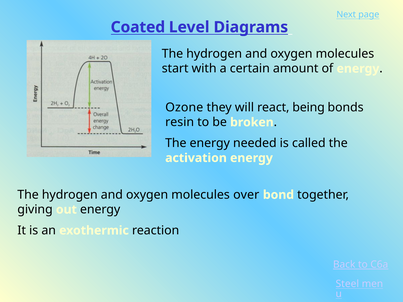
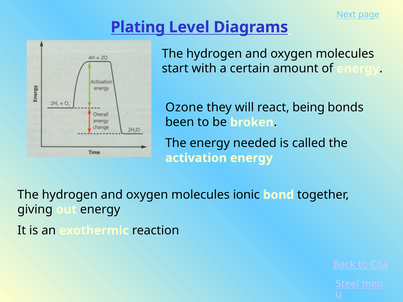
Coated: Coated -> Plating (138, 27)
resin: resin -> been (180, 122)
over: over -> ionic (246, 195)
